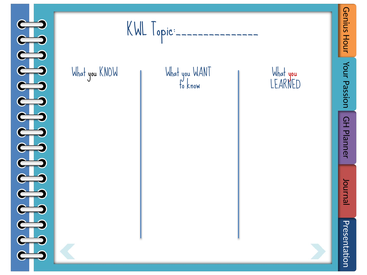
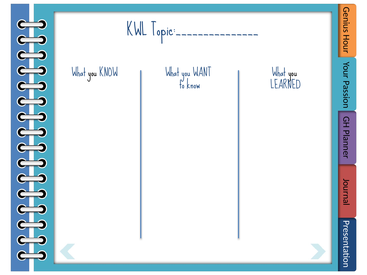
you colour: red -> black (293, 73)
